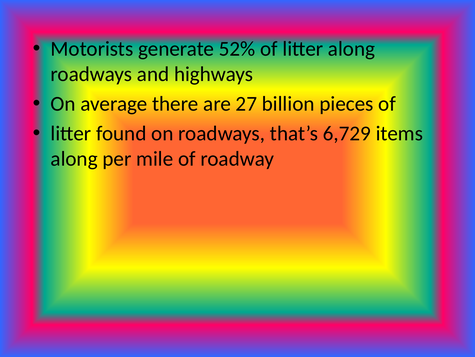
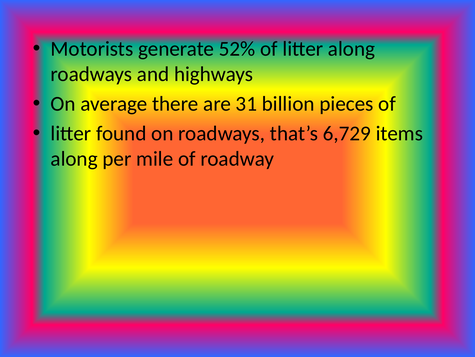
27: 27 -> 31 (246, 104)
